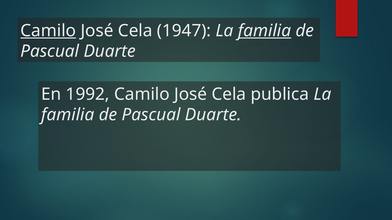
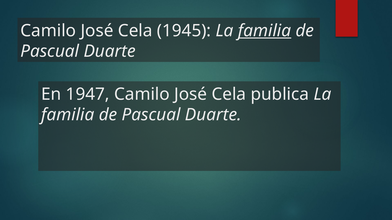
Camilo underline: present -> none (48, 31)
1947: 1947 -> 1945 (184, 31)
1992: 1992 -> 1947 (88, 94)
